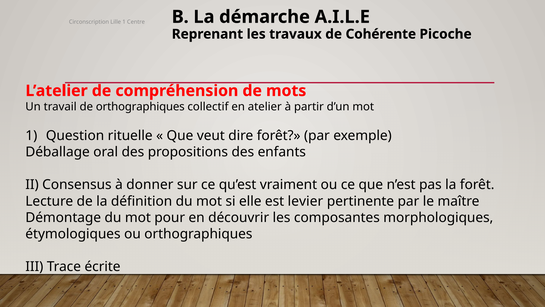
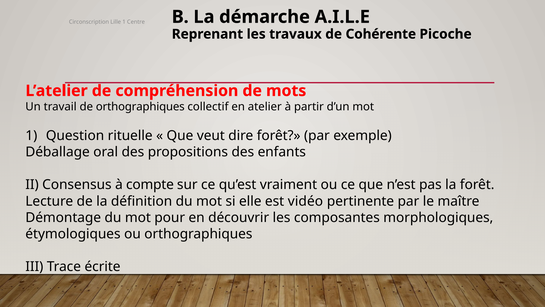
donner: donner -> compte (150, 185)
levier: levier -> vidéo (305, 201)
